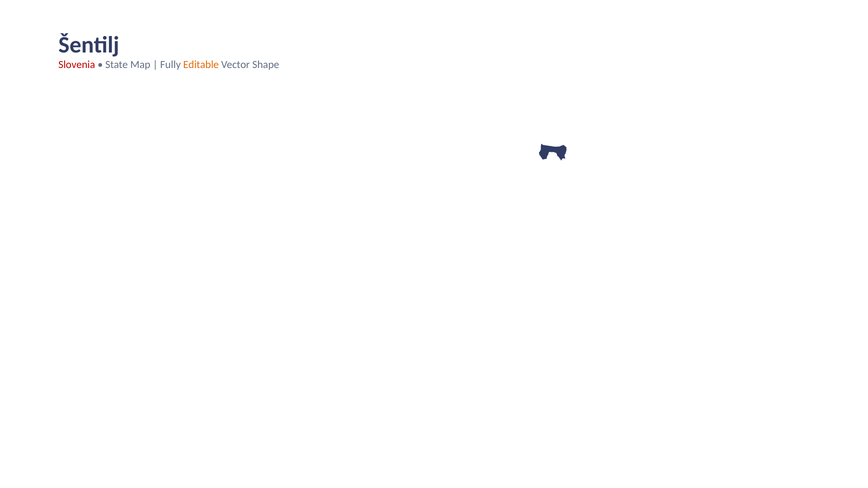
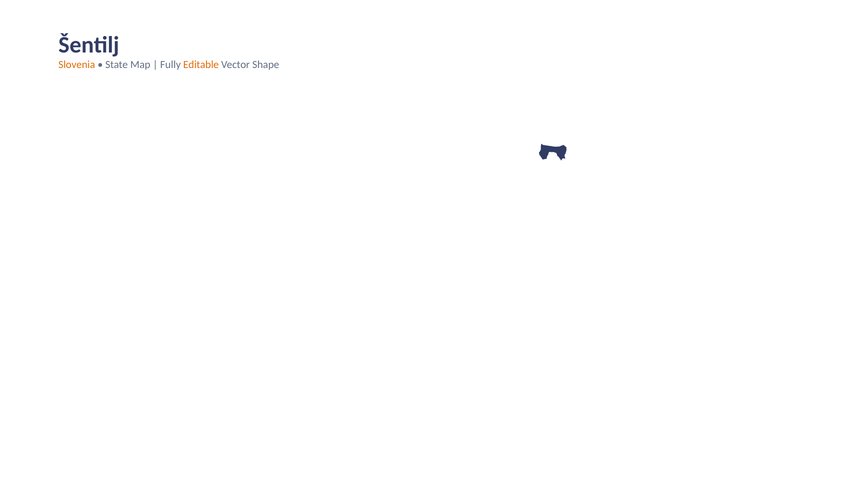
Slovenia colour: red -> orange (77, 65)
